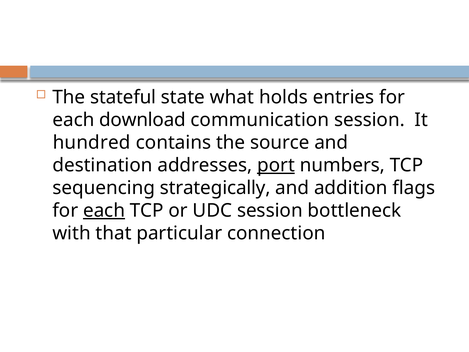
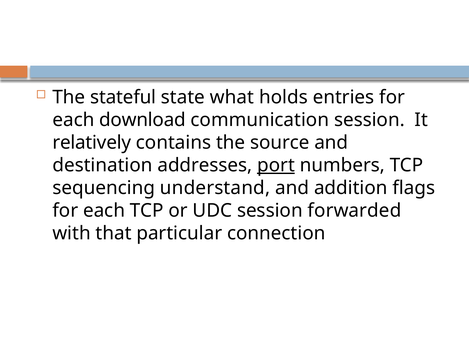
hundred: hundred -> relatively (92, 142)
strategically: strategically -> understand (215, 188)
each underline: present -> none (104, 210)
bottleneck: bottleneck -> forwarded (354, 210)
